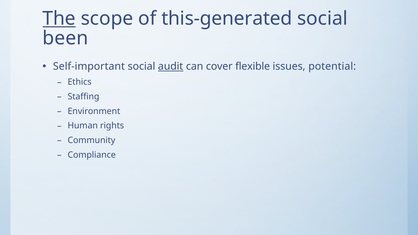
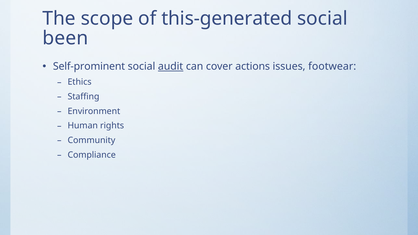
The underline: present -> none (59, 19)
Self-important: Self-important -> Self-prominent (89, 67)
flexible: flexible -> actions (253, 67)
potential: potential -> footwear (332, 67)
